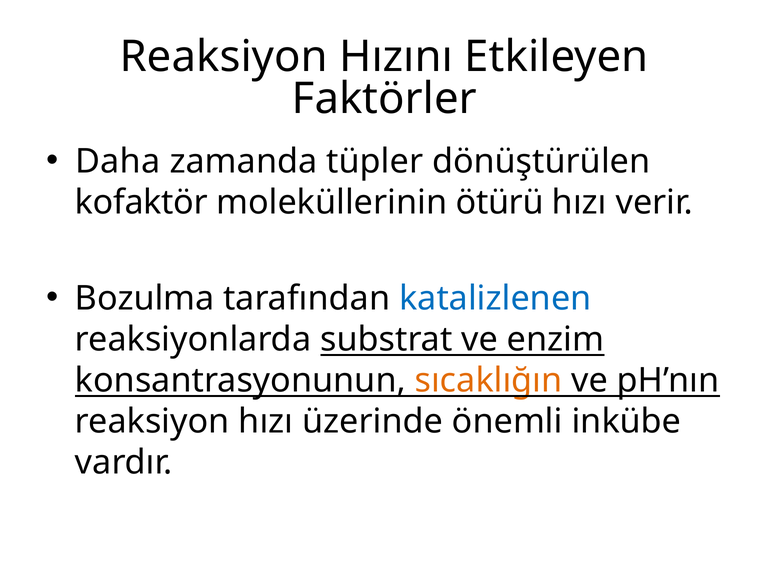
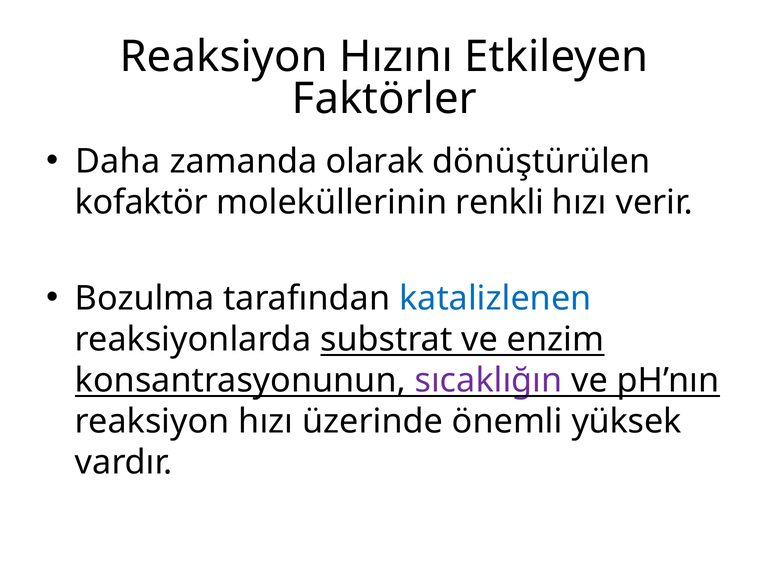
tüpler: tüpler -> olarak (375, 161)
ötürü: ötürü -> renkli (500, 202)
sıcaklığın colour: orange -> purple (489, 380)
inkübe: inkübe -> yüksek (626, 421)
